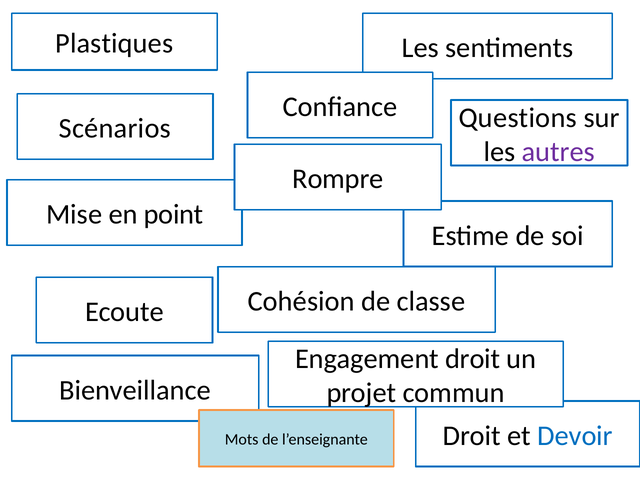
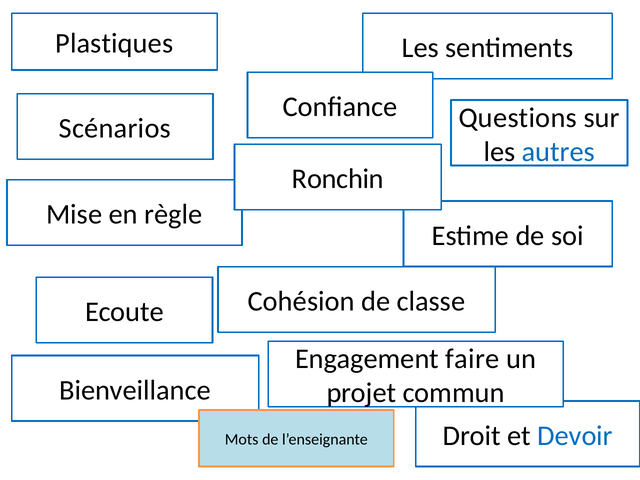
autres colour: purple -> blue (558, 152)
Rompre: Rompre -> Ronchin (338, 179)
point: point -> règle (173, 215)
Engagement droit: droit -> faire (472, 359)
